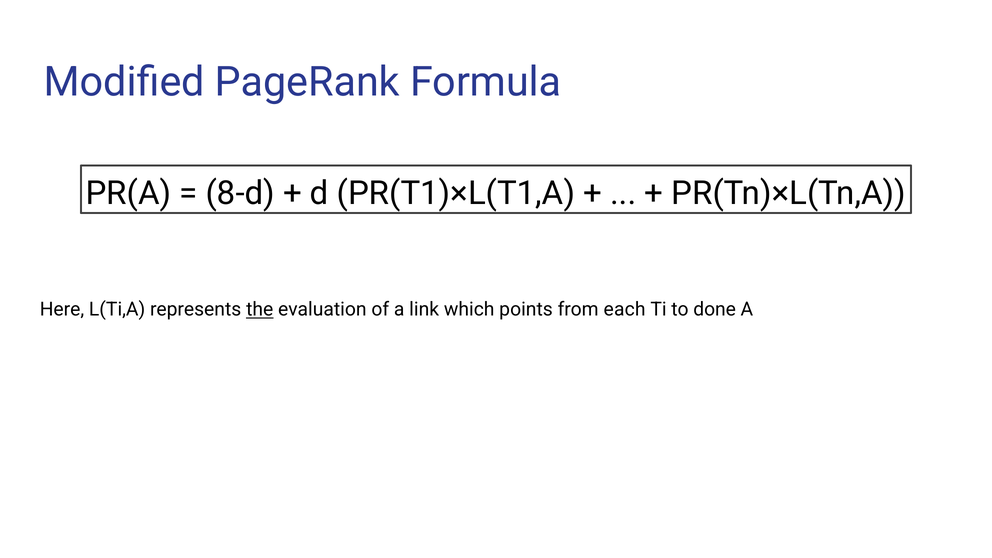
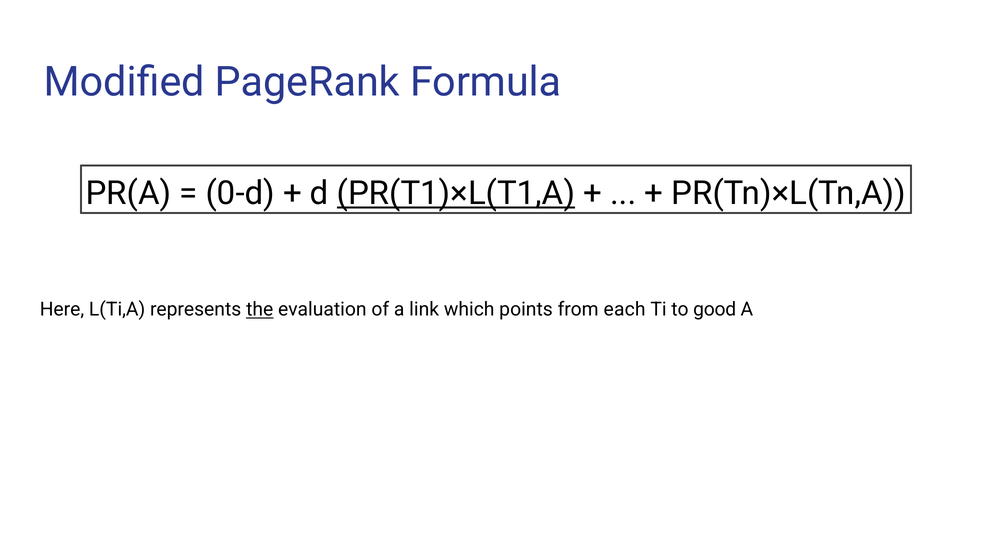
8-d: 8-d -> 0-d (240, 193)
PR(T1)×L(T1,A underline: none -> present (456, 193)
done: done -> good (715, 310)
